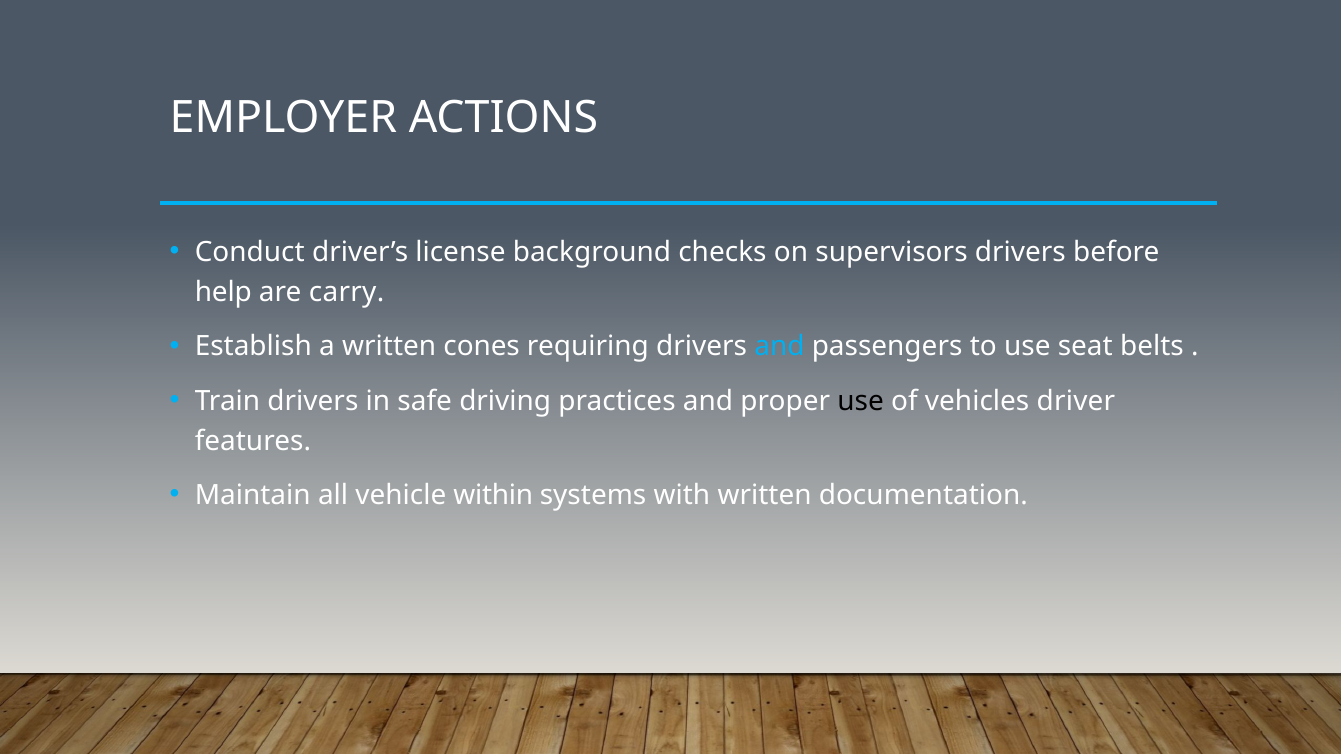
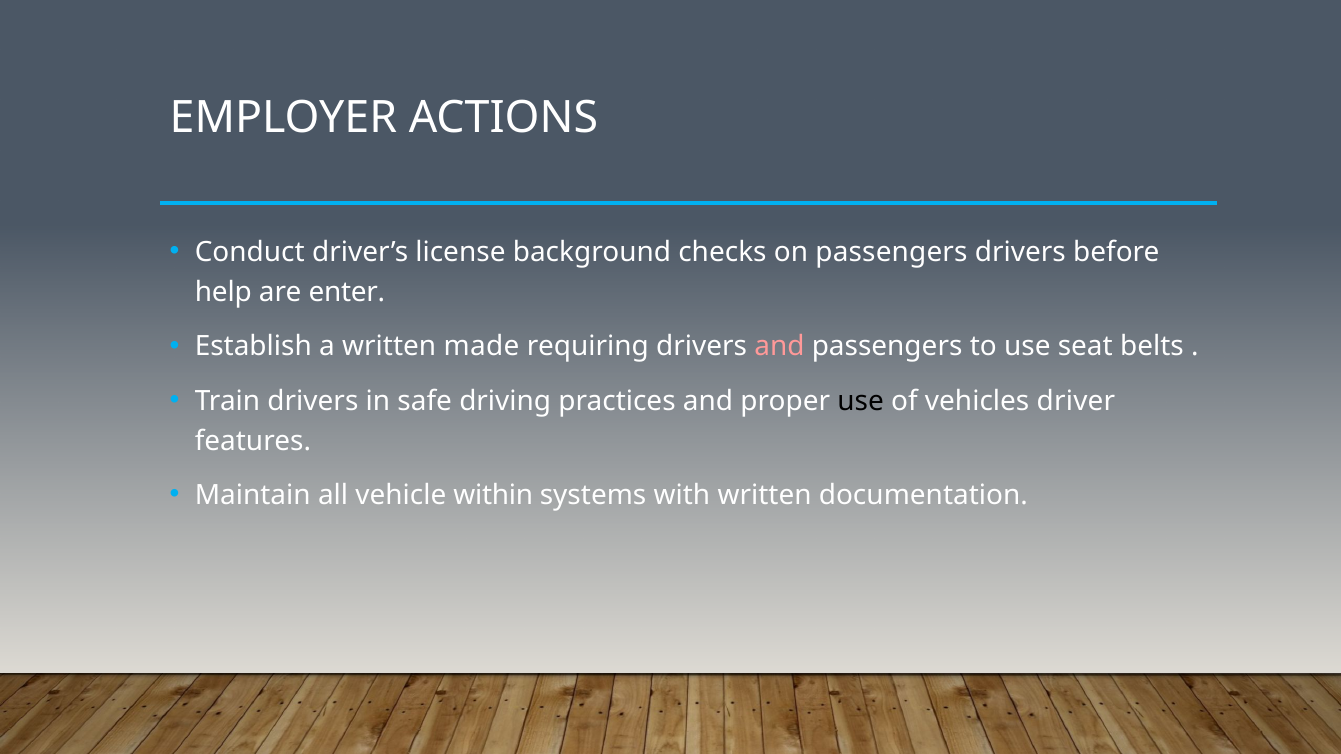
on supervisors: supervisors -> passengers (891, 252)
carry: carry -> enter (347, 292)
cones: cones -> made (481, 347)
and colour: light blue -> pink (779, 347)
